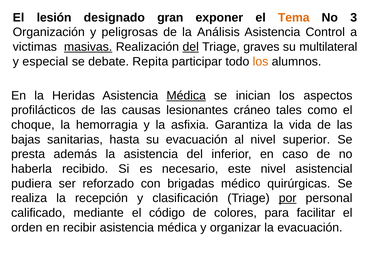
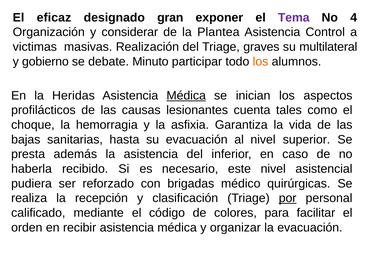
lesión: lesión -> eficaz (54, 18)
Tema colour: orange -> purple (294, 18)
3: 3 -> 4 (354, 18)
peligrosas: peligrosas -> considerar (130, 32)
Análisis: Análisis -> Plantea (218, 32)
masivas underline: present -> none (88, 47)
del underline: present -> none (191, 47)
especial: especial -> gobierno (45, 62)
Repita: Repita -> Minuto (150, 62)
cráneo: cráneo -> cuenta (252, 110)
